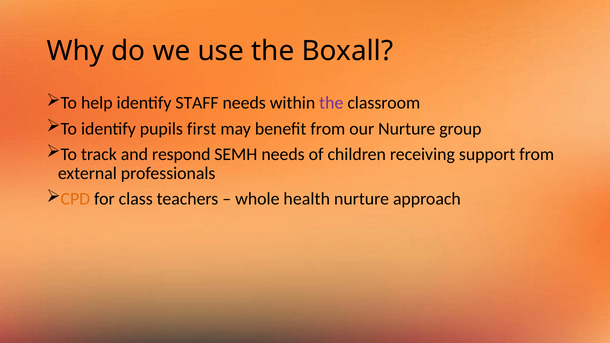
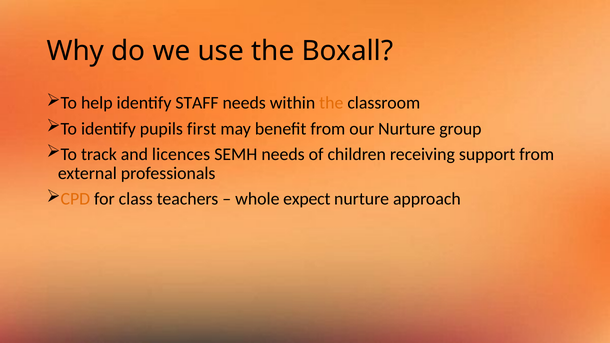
the colour: purple -> orange (331, 103)
respond: respond -> licences (181, 154)
health: health -> expect (307, 199)
